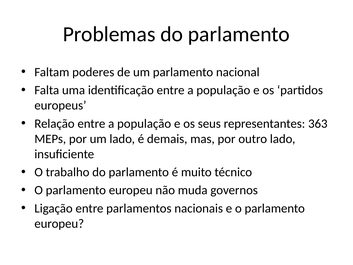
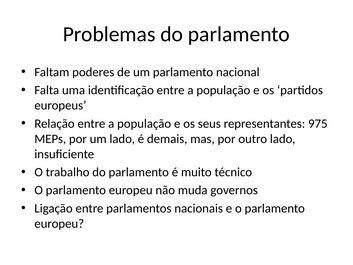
363: 363 -> 975 (318, 123)
